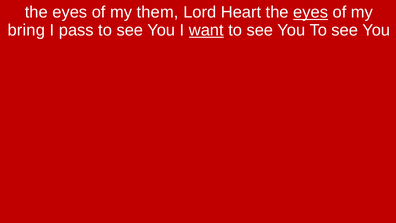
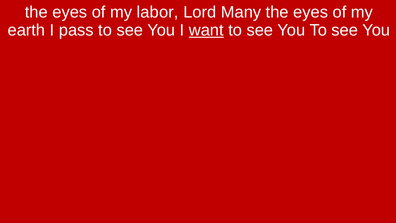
them: them -> labor (158, 12)
Heart: Heart -> Many (241, 12)
eyes underline: present -> none (311, 12)
bring: bring -> earth (26, 30)
